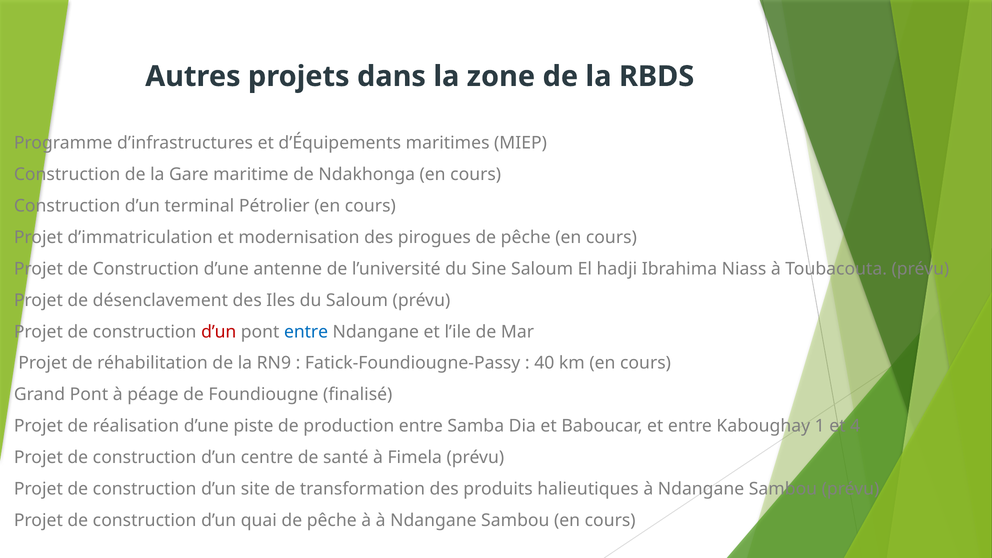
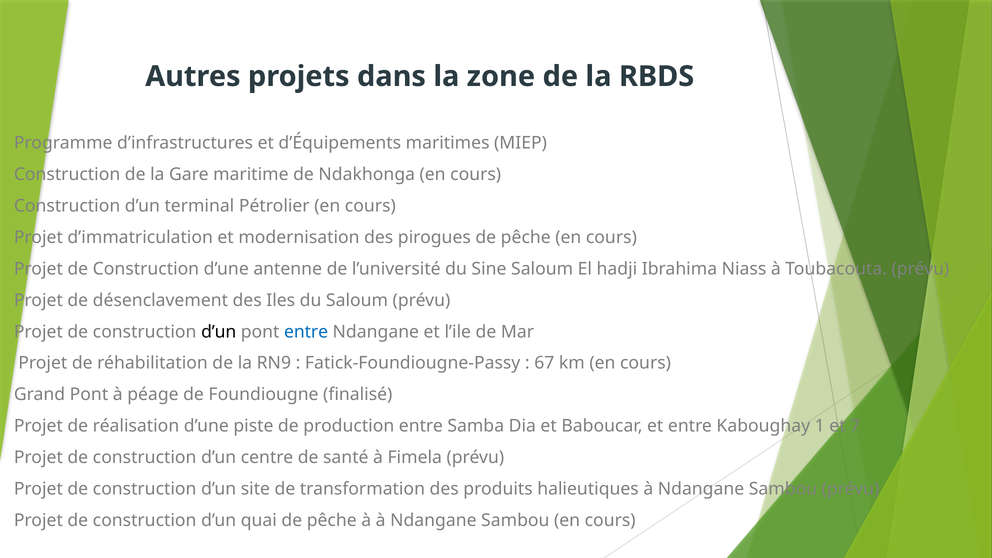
d’un colour: red -> black (219, 332)
40: 40 -> 67 (544, 363)
4: 4 -> 7 (855, 426)
